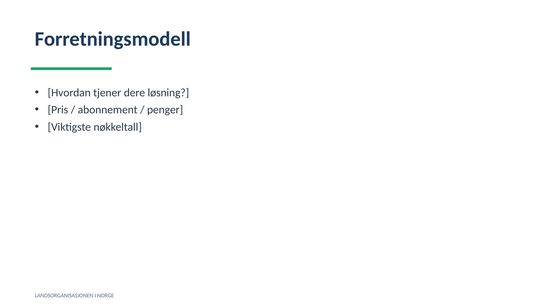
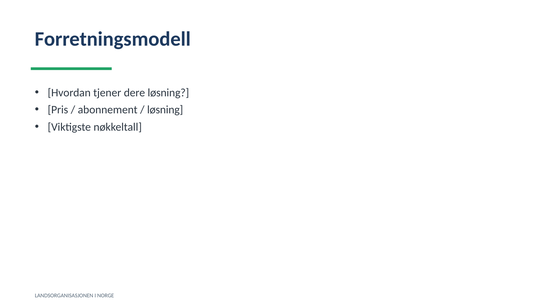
penger: penger -> løsning (165, 110)
